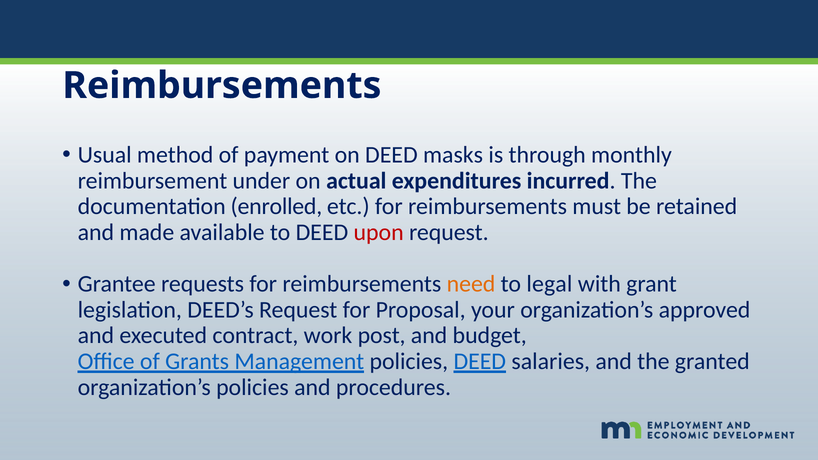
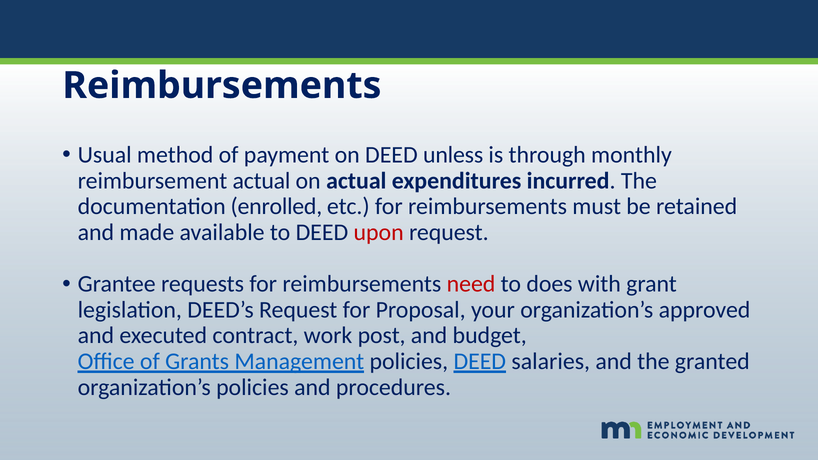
masks: masks -> unless (453, 155)
reimbursement under: under -> actual (262, 181)
need colour: orange -> red (471, 284)
legal: legal -> does (549, 284)
